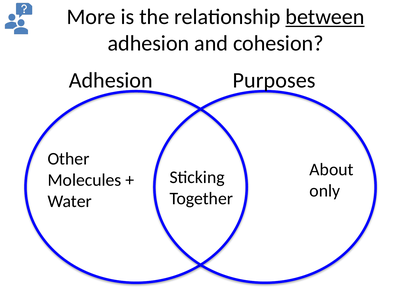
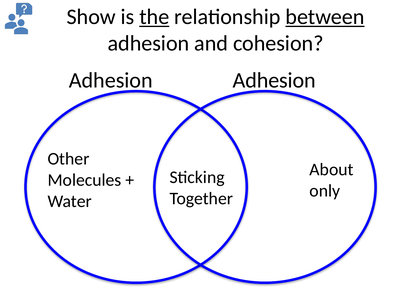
More: More -> Show (91, 17)
the underline: none -> present (154, 17)
Adhesion Purposes: Purposes -> Adhesion (274, 80)
